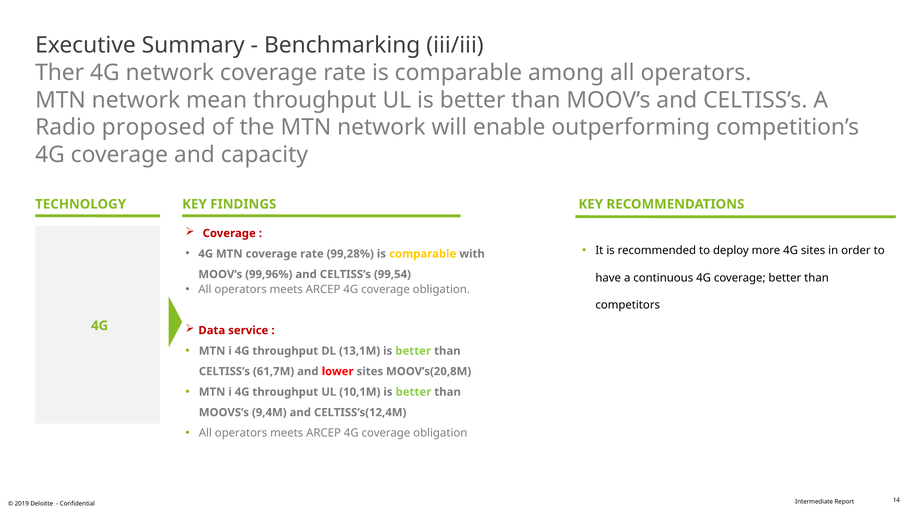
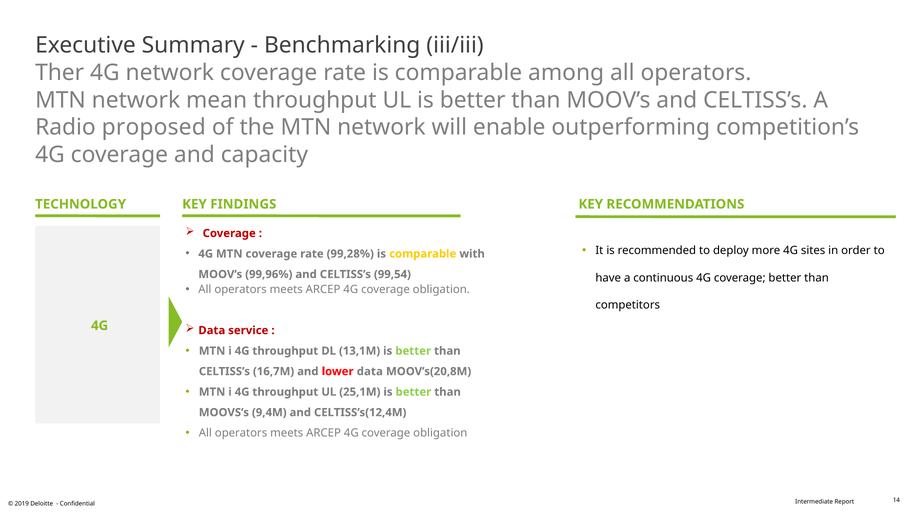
61,7M: 61,7M -> 16,7M (274, 371)
lower sites: sites -> data (370, 371)
10,1M: 10,1M -> 25,1M (360, 392)
